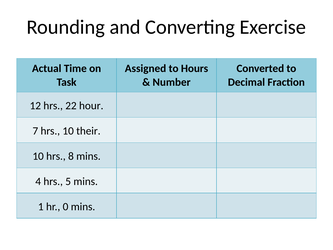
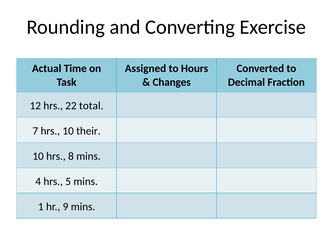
Number: Number -> Changes (172, 82)
hour: hour -> total (91, 106)
0: 0 -> 9 (66, 206)
